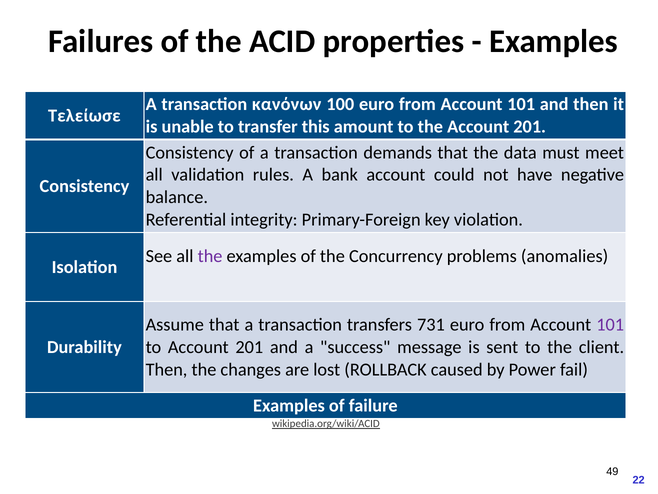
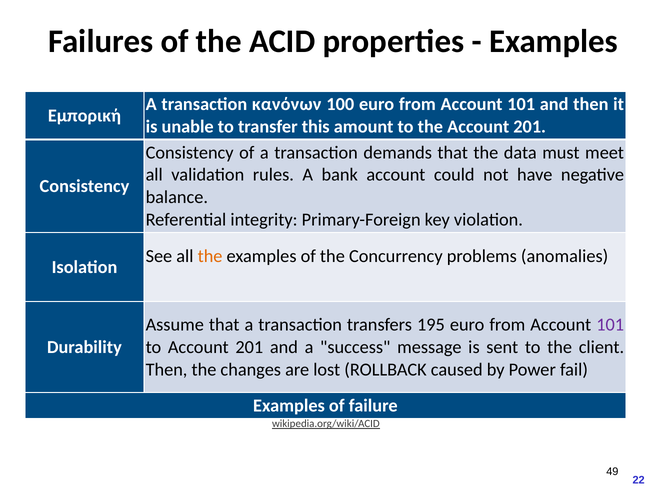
Τελείωσε: Τελείωσε -> Εμπορική (84, 116)
the colour: purple -> orange (210, 256)
731: 731 -> 195 (431, 325)
